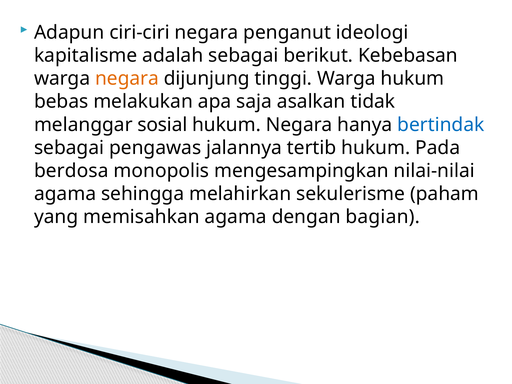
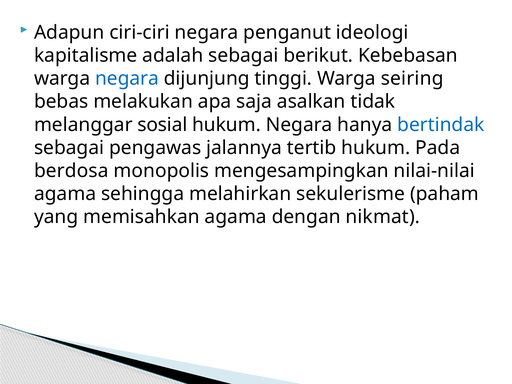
negara colour: orange -> blue (127, 79)
Warga hukum: hukum -> seiring (412, 79)
bagian: bagian -> nikmat (383, 217)
